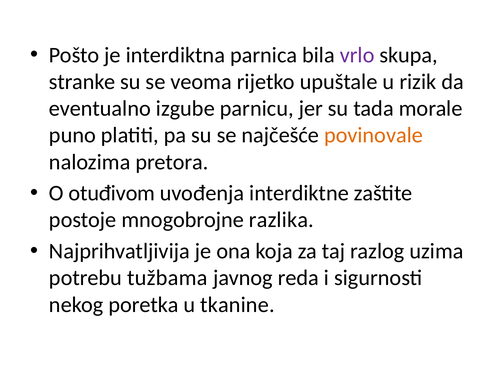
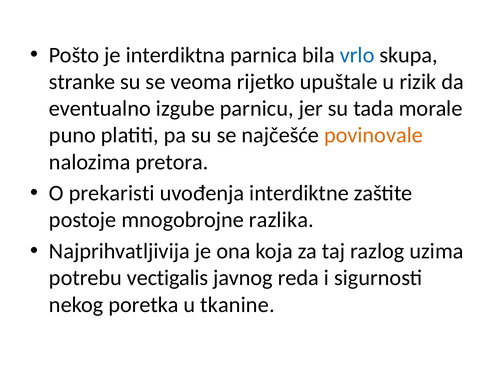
vrlo colour: purple -> blue (357, 55)
otuđivom: otuđivom -> prekaristi (112, 193)
tužbama: tužbama -> vectigalis (168, 278)
